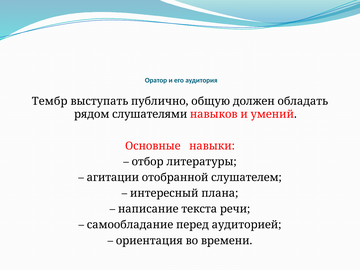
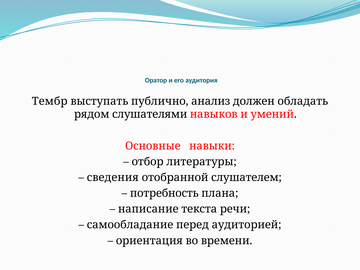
общую: общую -> анализ (211, 101)
агитации: агитации -> сведения (113, 177)
интересный: интересный -> потребность (164, 193)
